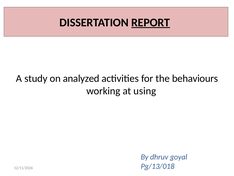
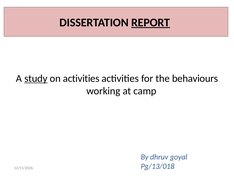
study underline: none -> present (36, 78)
on analyzed: analyzed -> activities (81, 78)
using: using -> camp (145, 91)
